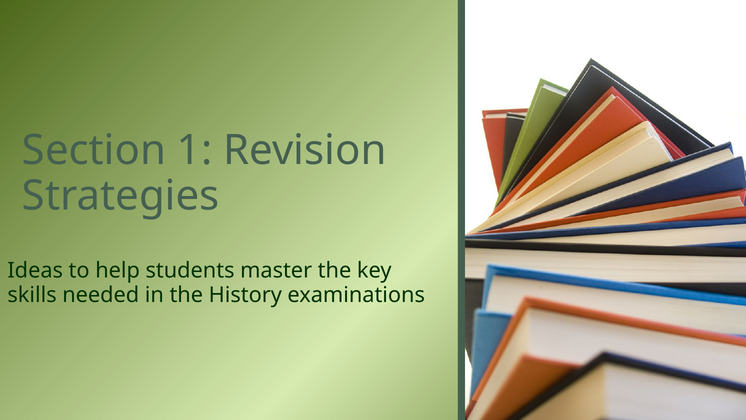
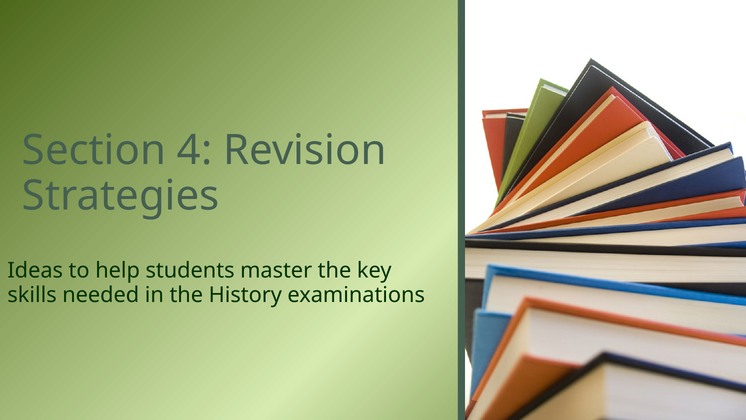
1: 1 -> 4 (195, 150)
